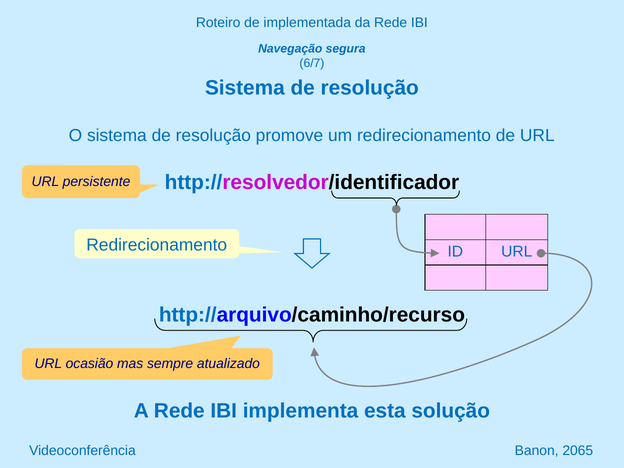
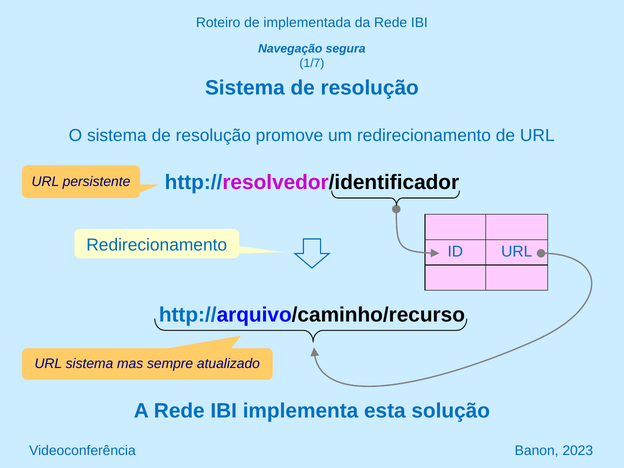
6/7: 6/7 -> 1/7 (312, 63)
URL ocasião: ocasião -> sistema (89, 364)
2065: 2065 -> 2023 (578, 451)
